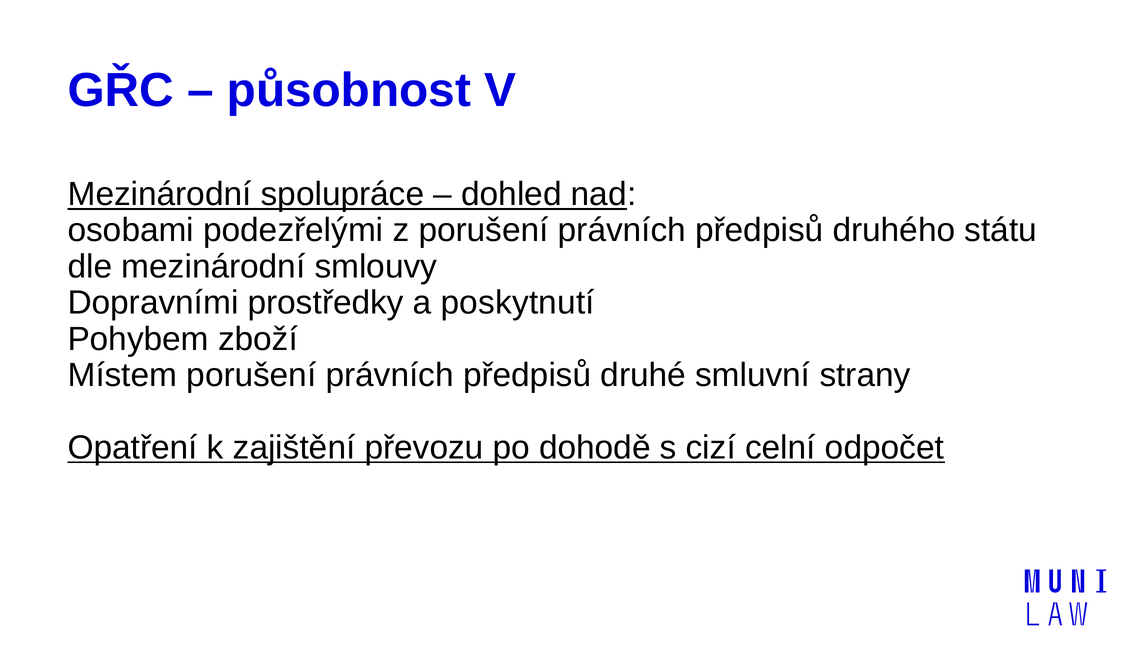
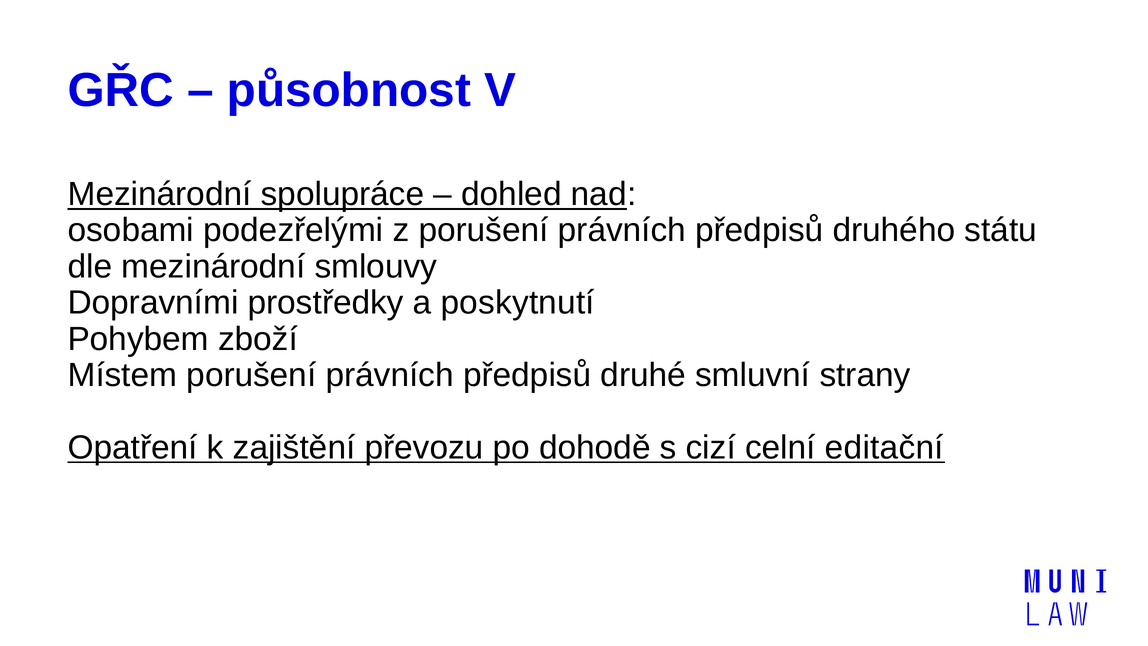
odpočet: odpočet -> editační (884, 447)
